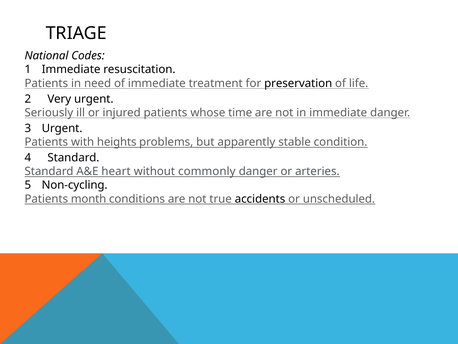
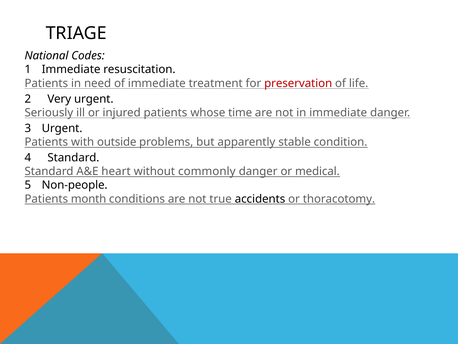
preservation colour: black -> red (298, 83)
heights: heights -> outside (117, 142)
arteries: arteries -> medical (317, 171)
Non-cycling: Non-cycling -> Non-people (75, 185)
unscheduled: unscheduled -> thoracotomy (339, 199)
